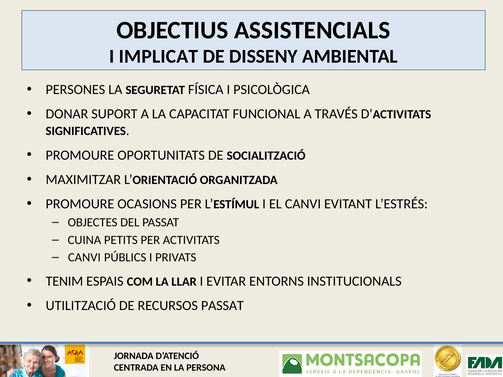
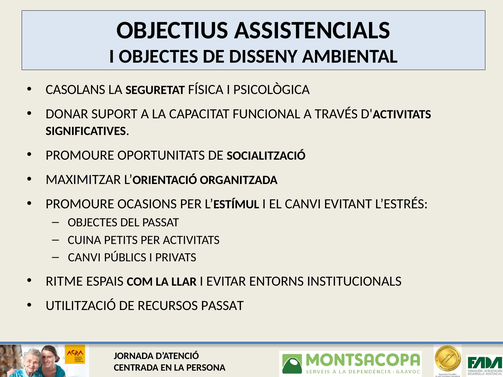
I IMPLICAT: IMPLICAT -> OBJECTES (159, 57)
PERSONES: PERSONES -> CASOLANS (75, 90)
TENIM: TENIM -> RITME (64, 281)
